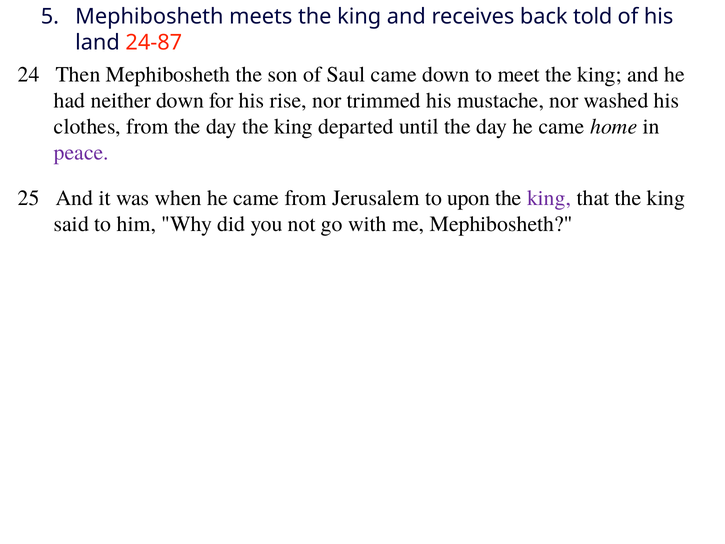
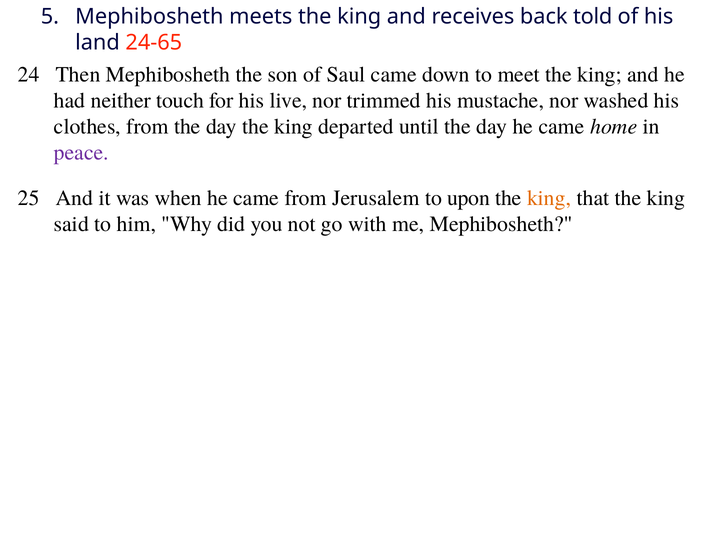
24-87: 24-87 -> 24-65 (154, 42)
neither down: down -> touch (180, 100)
rise: rise -> live (288, 100)
king colour: purple -> orange (549, 198)
